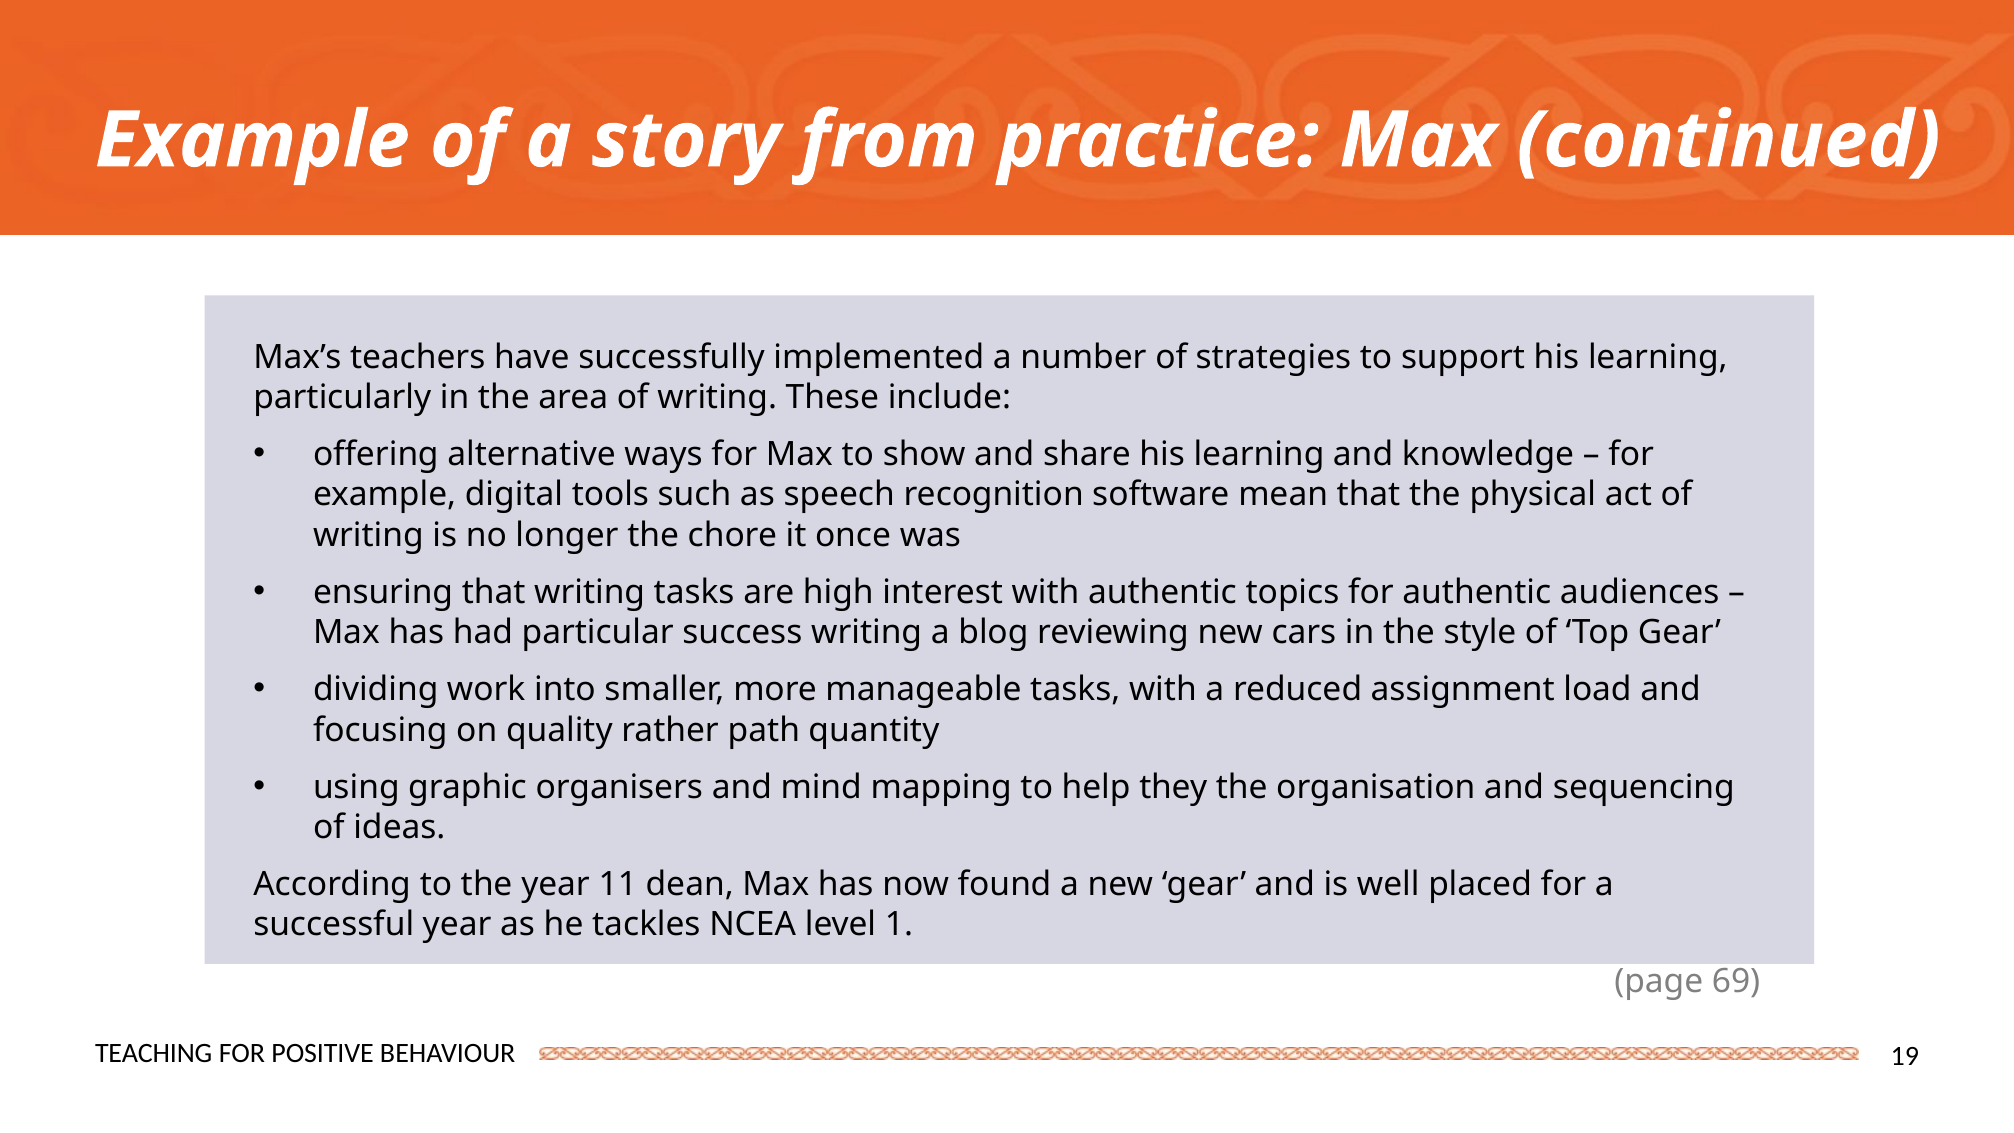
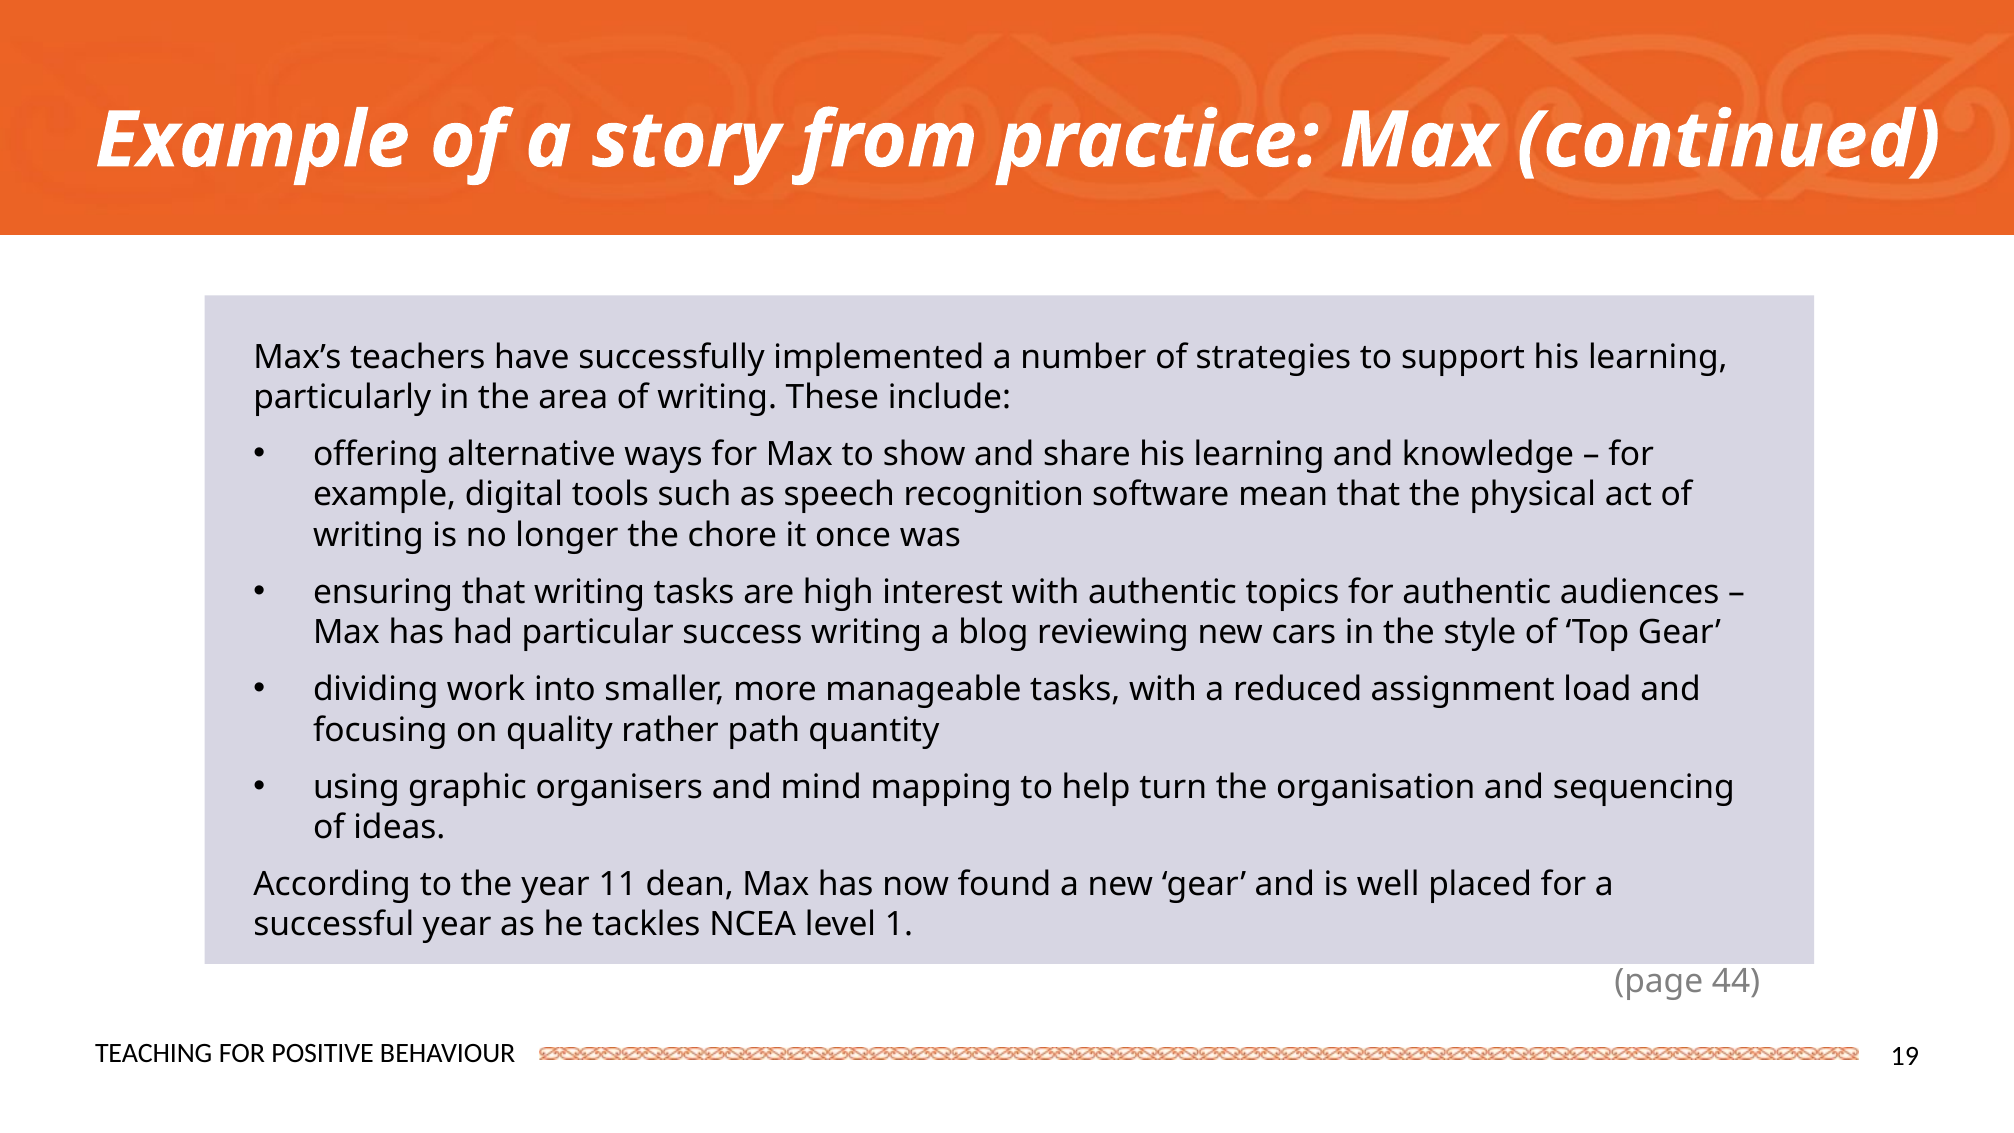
they: they -> turn (1173, 787)
69: 69 -> 44 (1736, 982)
